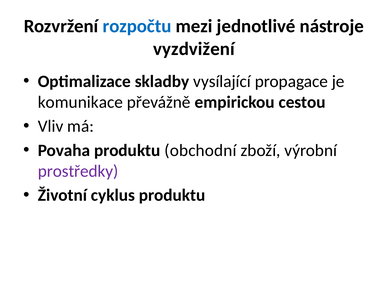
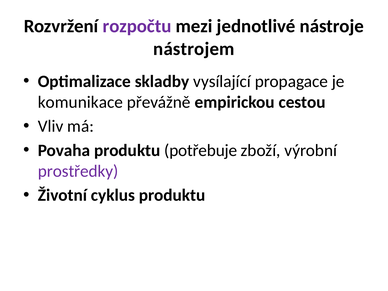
rozpočtu colour: blue -> purple (137, 26)
vyzdvižení: vyzdvižení -> nástrojem (194, 49)
obchodní: obchodní -> potřebuje (201, 150)
